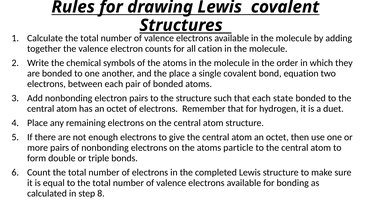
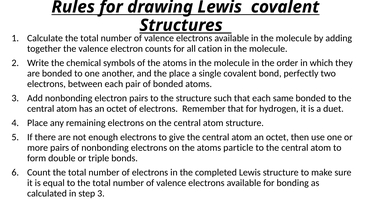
equation: equation -> perfectly (301, 73)
state: state -> same (283, 98)
step 8: 8 -> 3 (101, 193)
